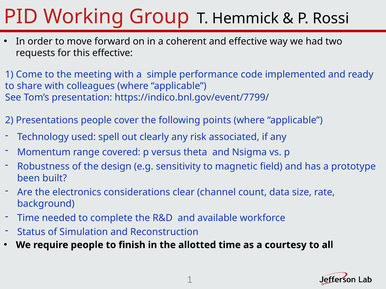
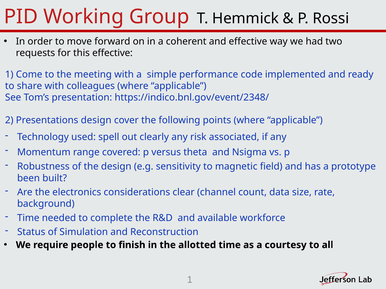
https://indico.bnl.gov/event/7799/: https://indico.bnl.gov/event/7799/ -> https://indico.bnl.gov/event/2348/ (192, 98)
Presentations people: people -> design (96, 121)
